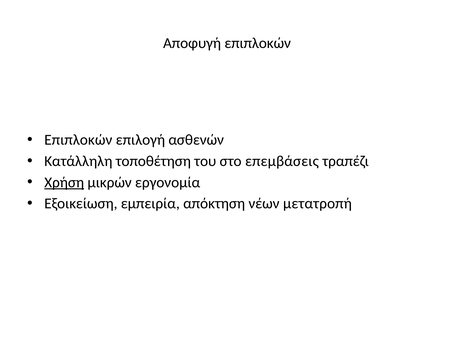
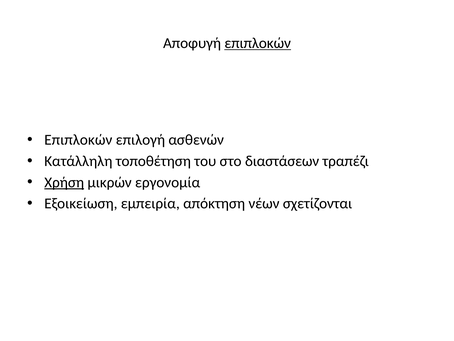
επιπλοκών underline: none -> present (258, 43)
επεμβάσεις: επεμβάσεις -> διαστάσεων (282, 161)
μετατροπή: μετατροπή -> σχετίζονται (318, 203)
